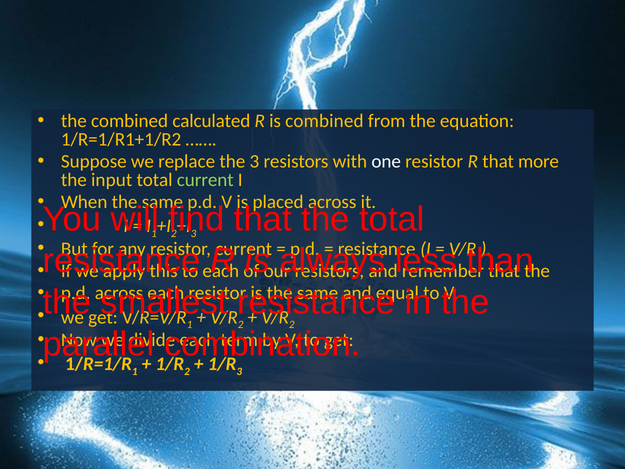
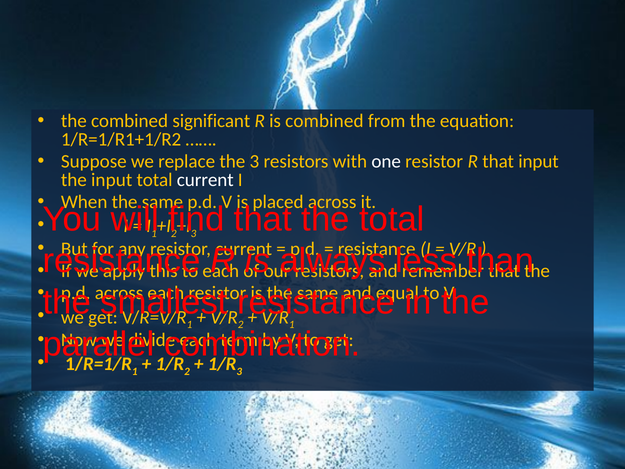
calculated: calculated -> significant (211, 121)
that more: more -> input (538, 161)
current colour: light green -> white (205, 180)
2: 2 -> 1 (292, 324)
